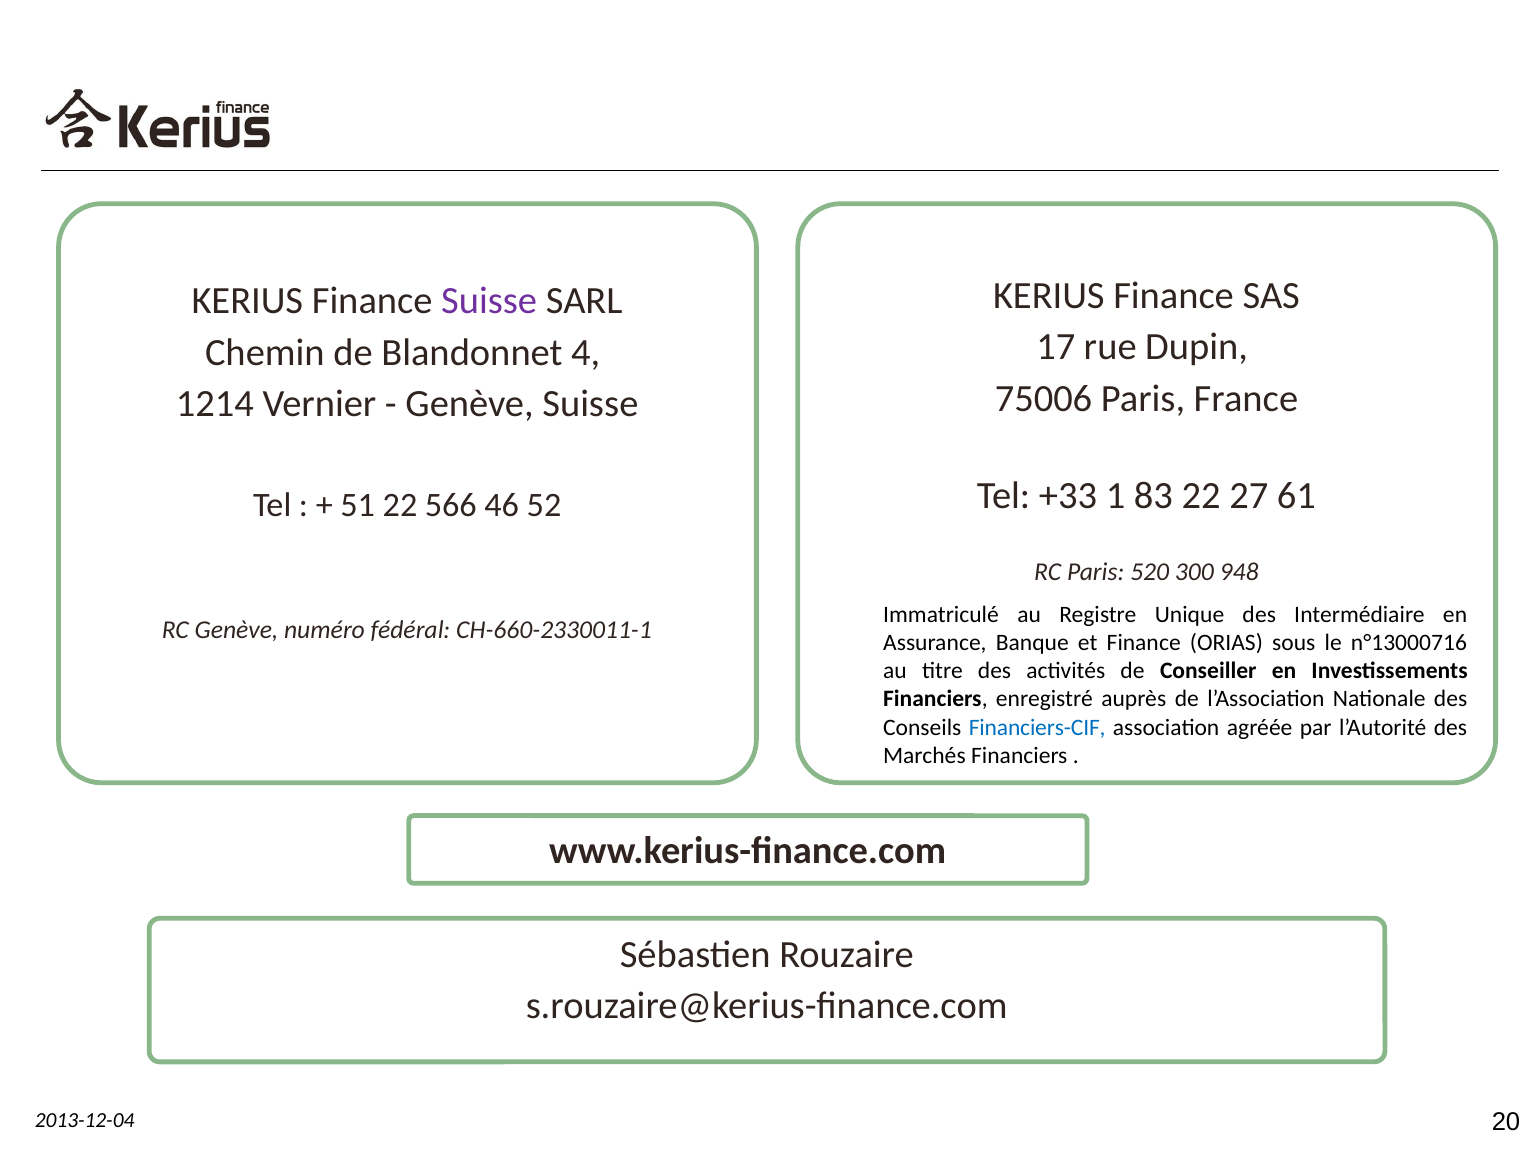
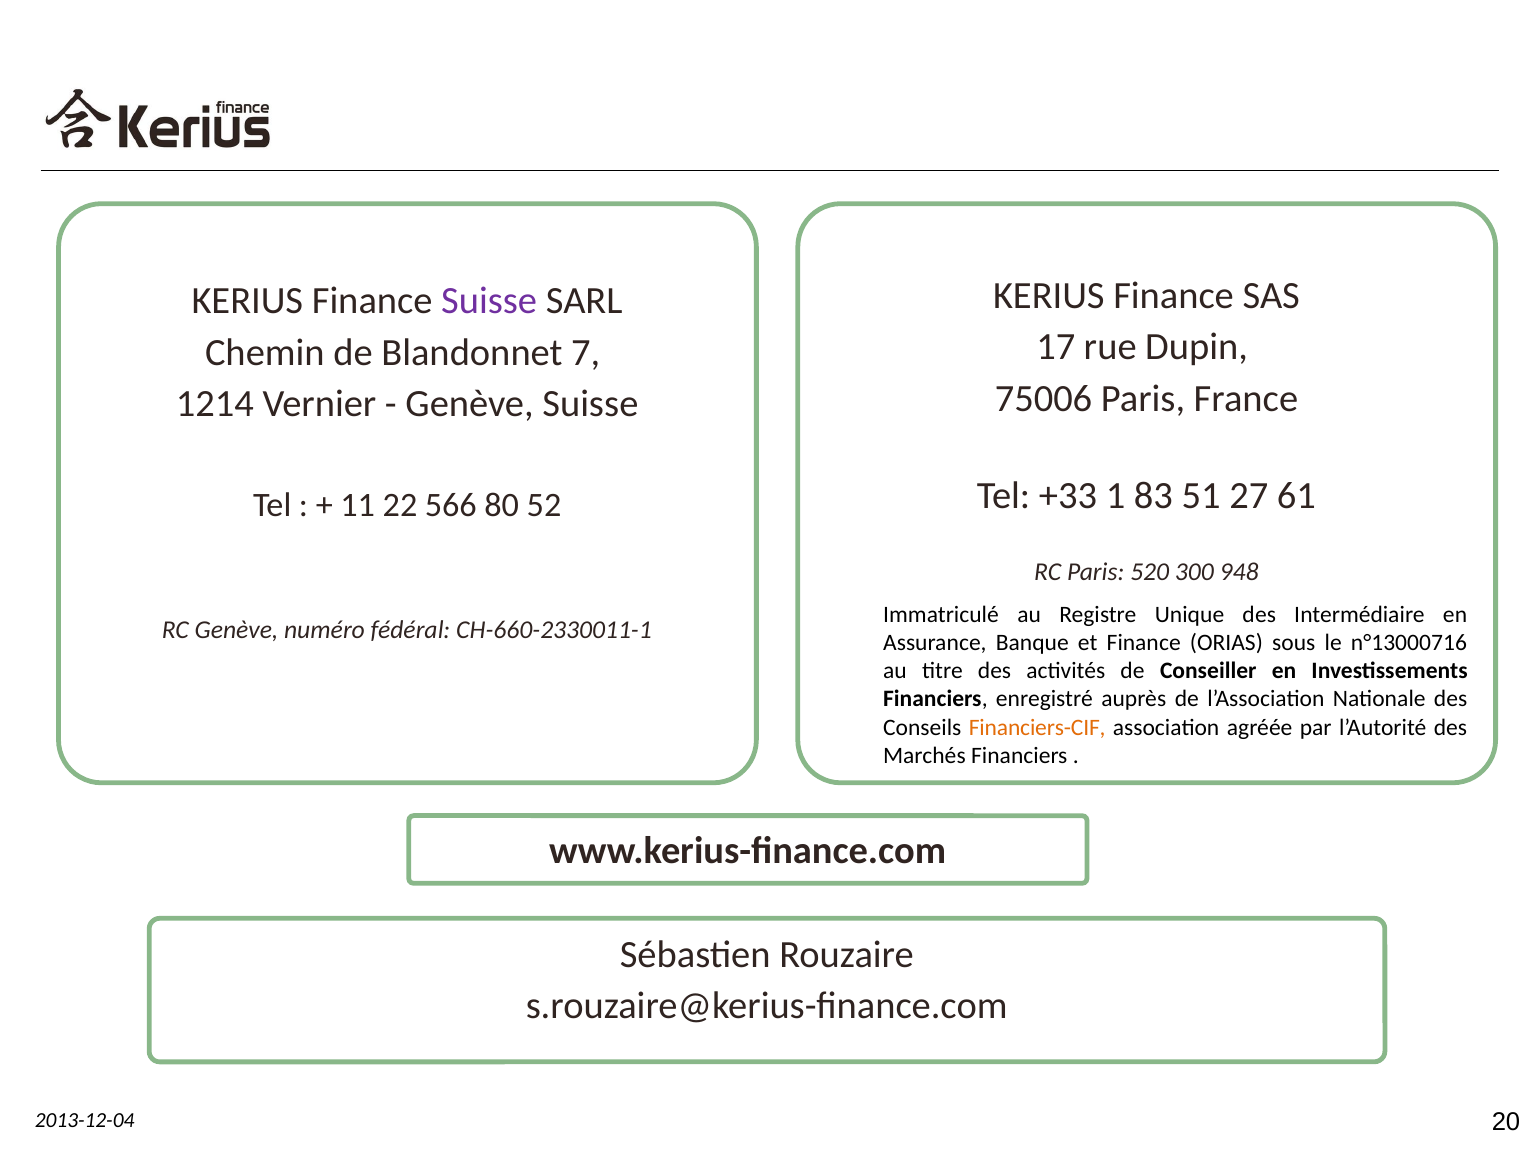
4: 4 -> 7 (586, 352)
83 22: 22 -> 51 (1201, 496)
51: 51 -> 11 (358, 505)
46: 46 -> 80 (502, 505)
Financiers-CIF colour: blue -> orange (1037, 727)
